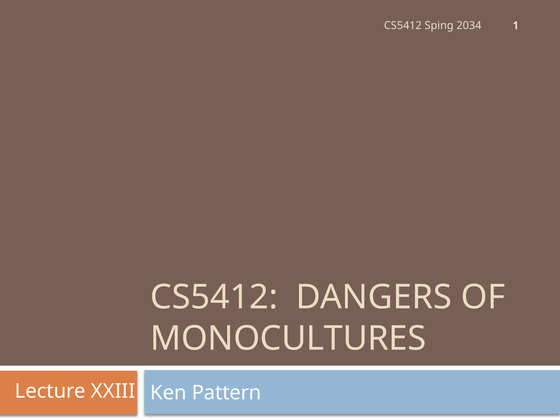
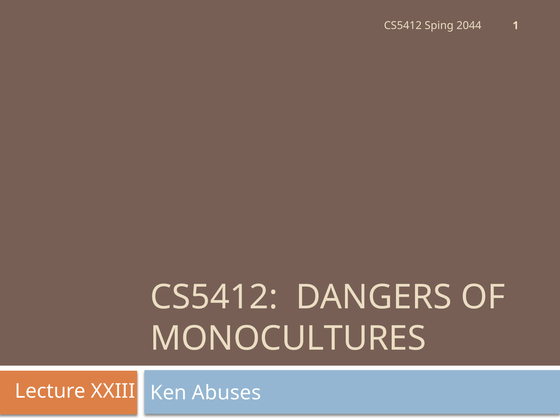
2034: 2034 -> 2044 (469, 26)
Pattern: Pattern -> Abuses (227, 393)
